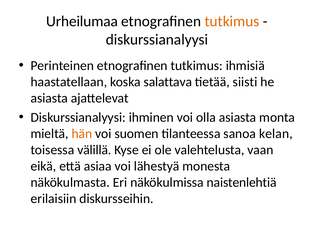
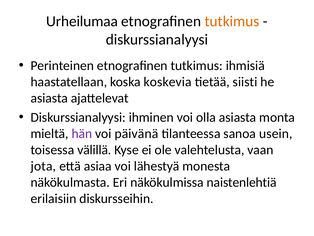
salattava: salattava -> koskevia (168, 82)
hän colour: orange -> purple (82, 133)
suomen: suomen -> päivänä (136, 133)
kelan: kelan -> usein (276, 133)
eikä: eikä -> jota (43, 166)
